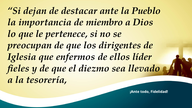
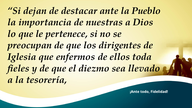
miembro: miembro -> nuestras (104, 22)
líder: líder -> toda (142, 57)
